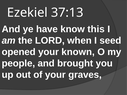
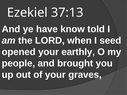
this: this -> told (96, 29)
known: known -> earthly (78, 52)
